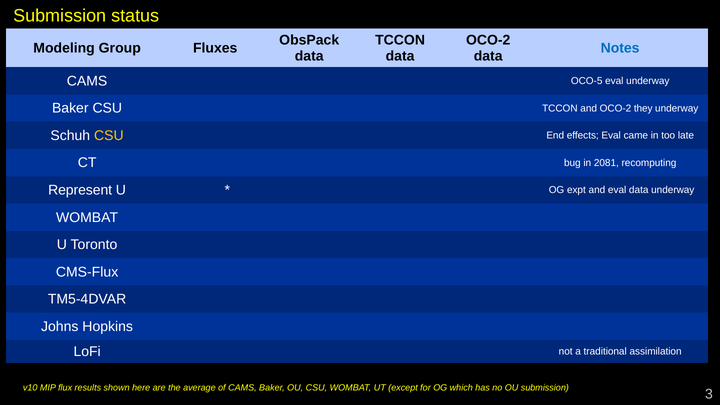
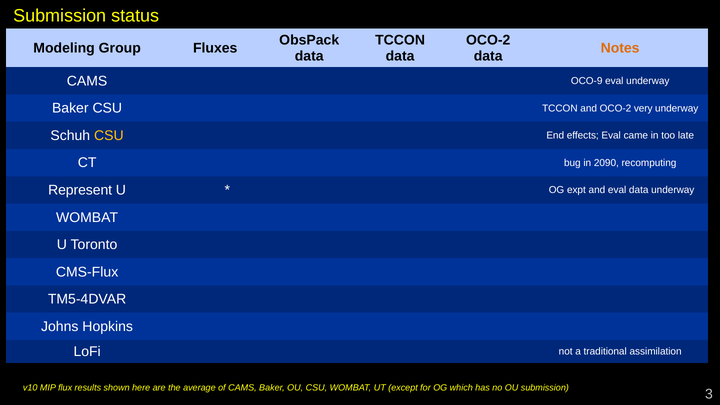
Notes colour: blue -> orange (620, 48)
OCO-5: OCO-5 -> OCO-9 (587, 81)
they: they -> very (643, 108)
2081: 2081 -> 2090 (606, 163)
